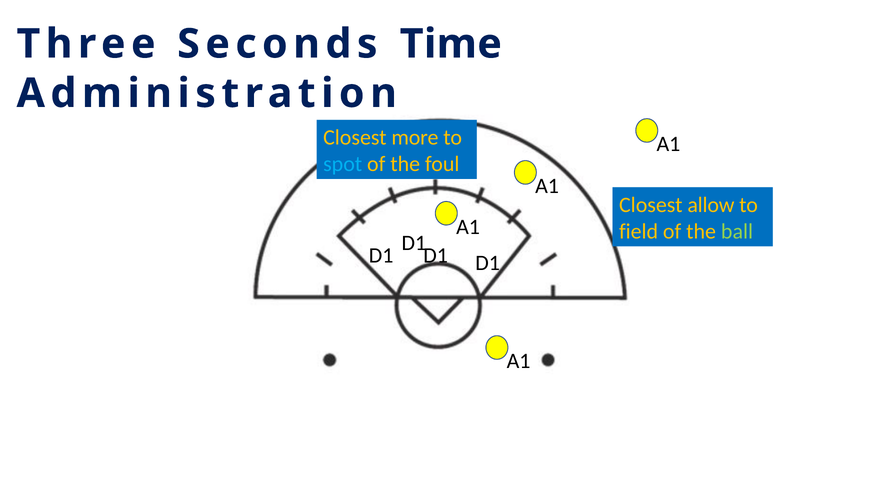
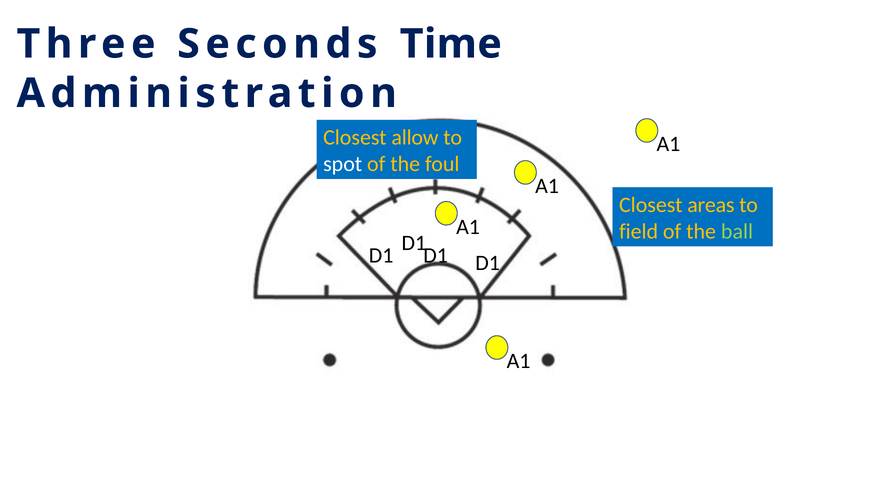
more: more -> allow (415, 138)
spot colour: light blue -> white (343, 164)
allow: allow -> areas (711, 205)
